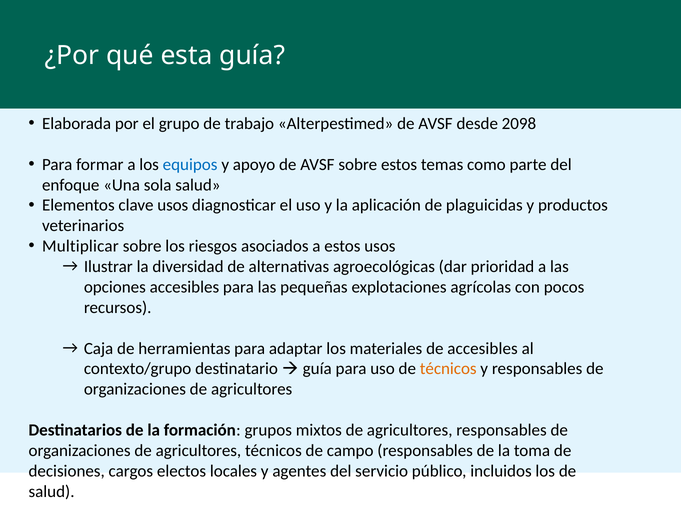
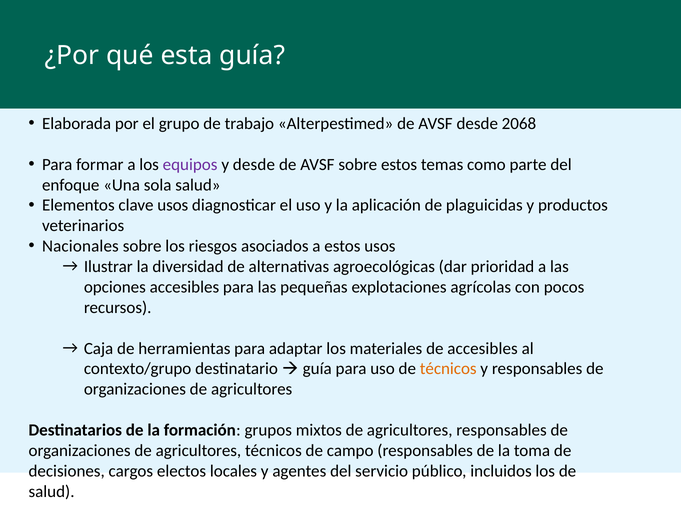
2098: 2098 -> 2068 (519, 124)
equipos colour: blue -> purple (190, 164)
y apoyo: apoyo -> desde (254, 164)
Multiplicar: Multiplicar -> Nacionales (80, 246)
